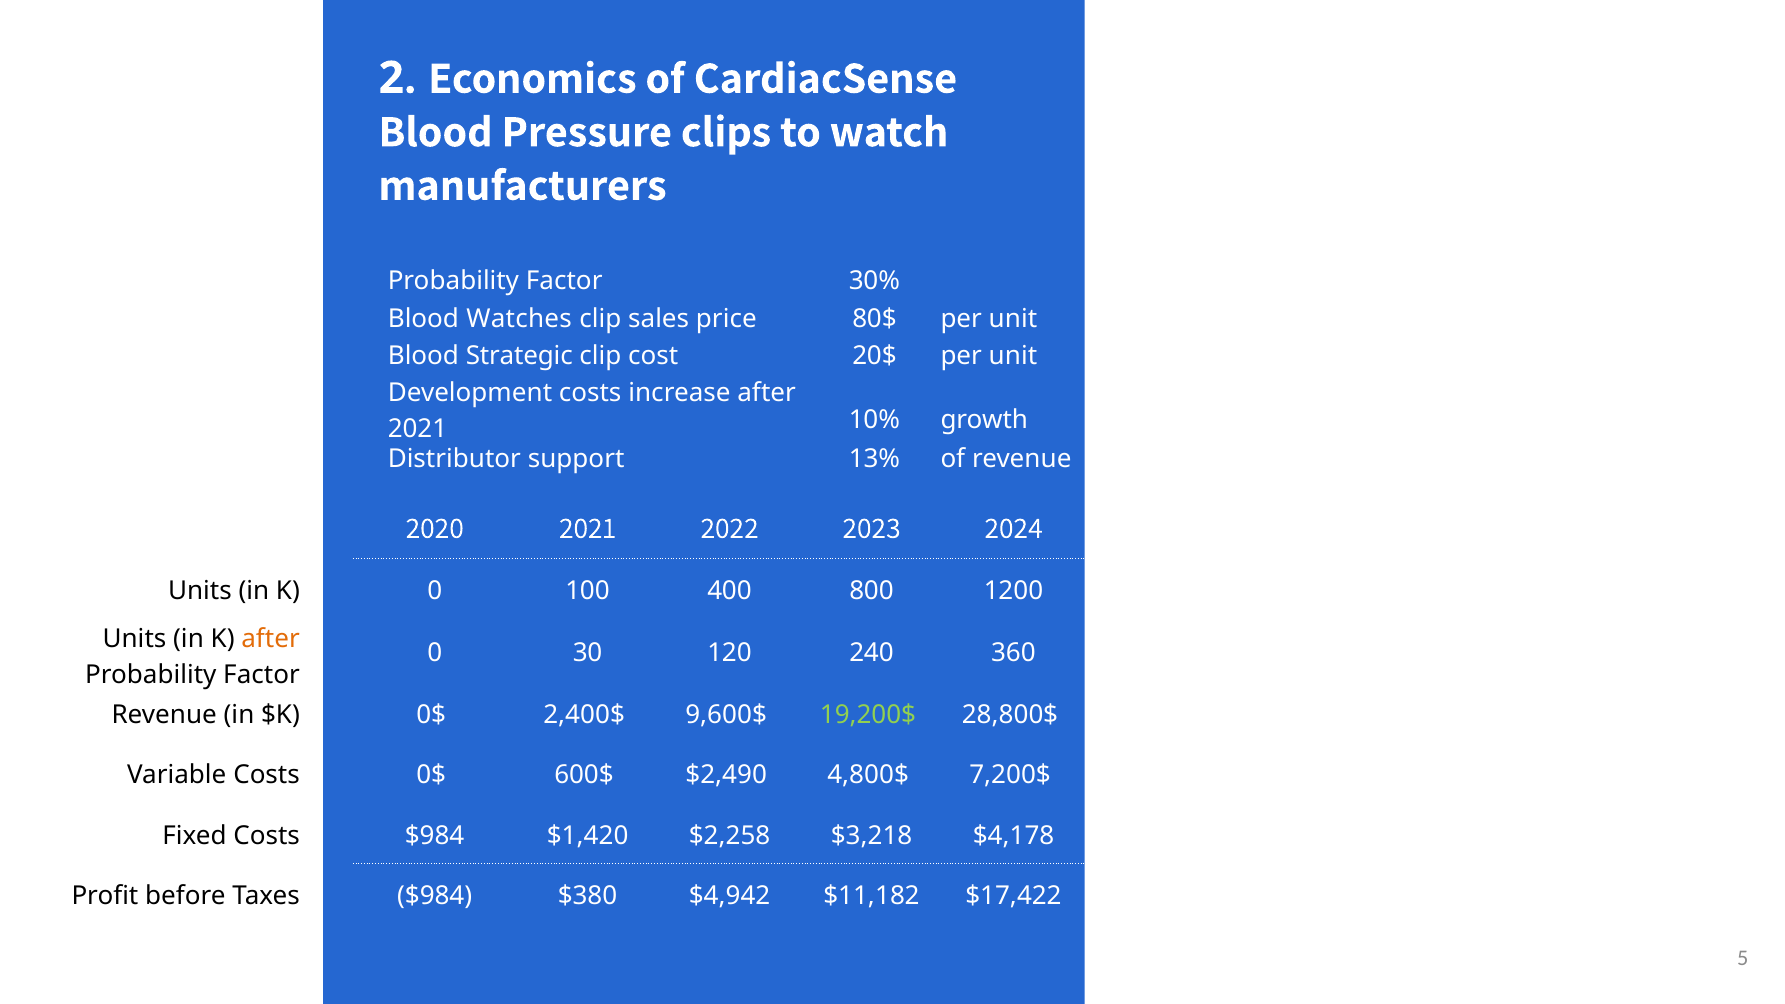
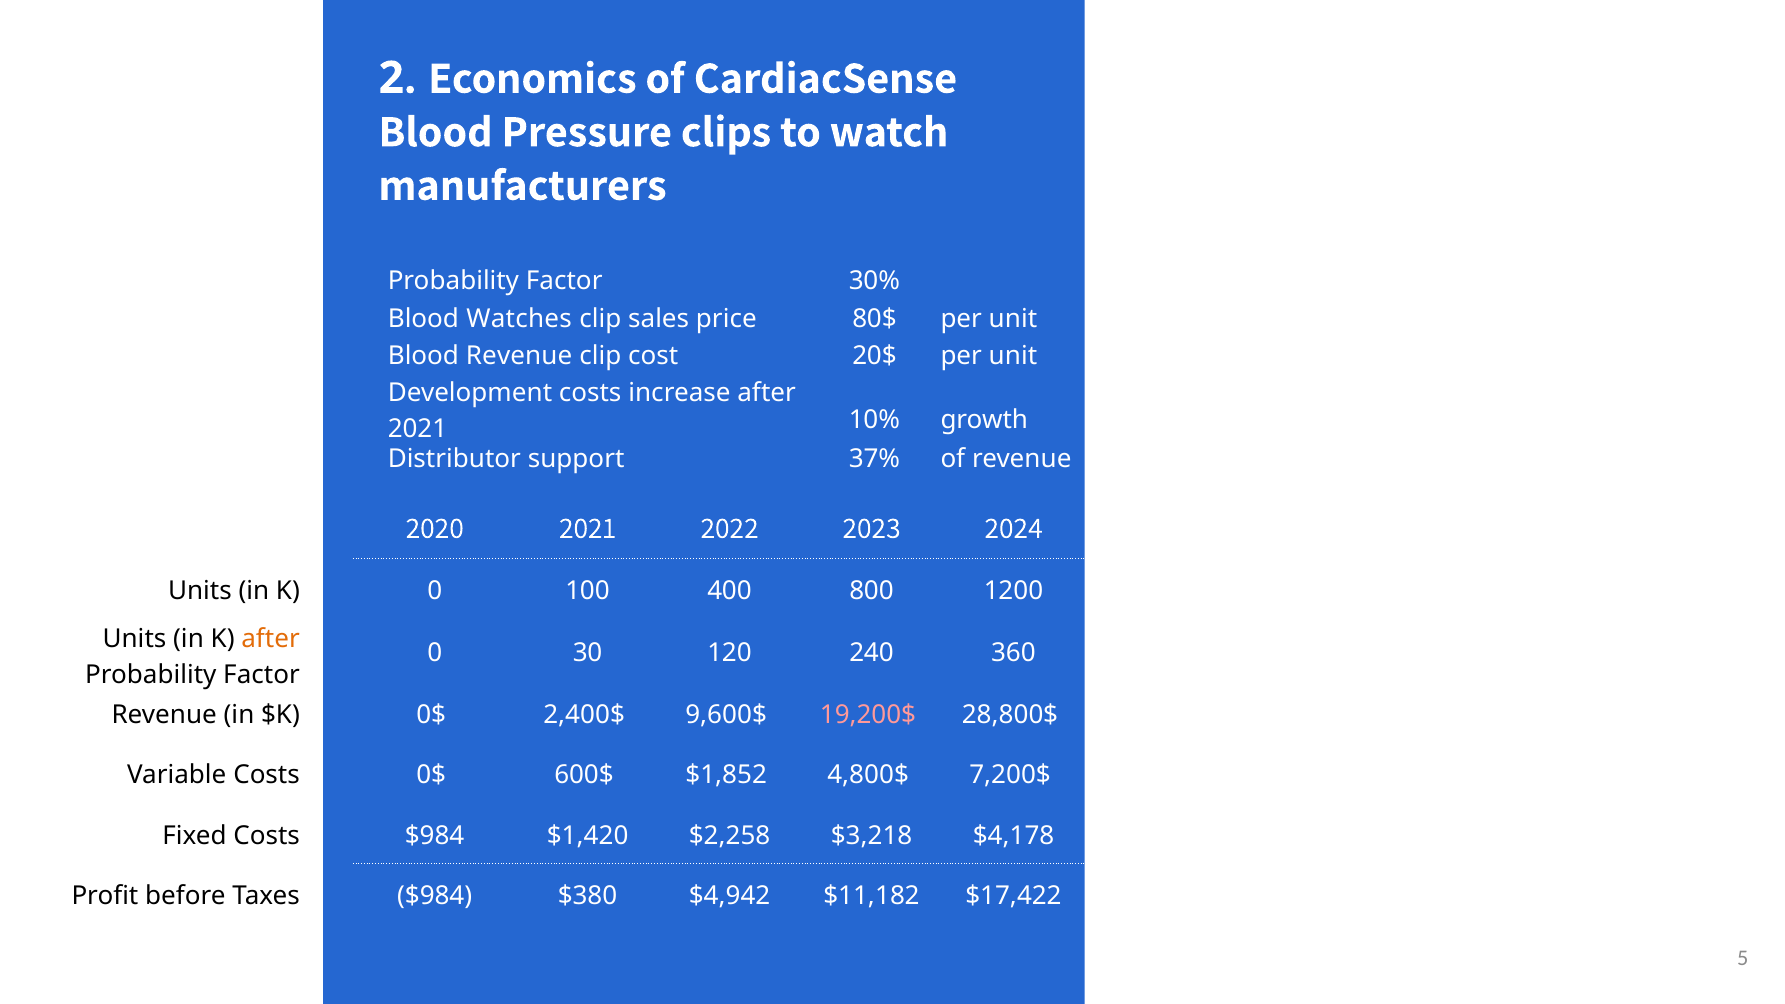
Blood Strategic: Strategic -> Revenue (519, 356)
13%: 13% -> 37% (874, 459)
19,200$ colour: light green -> pink (868, 715)
$2,490: $2,490 -> $1,852 (726, 775)
